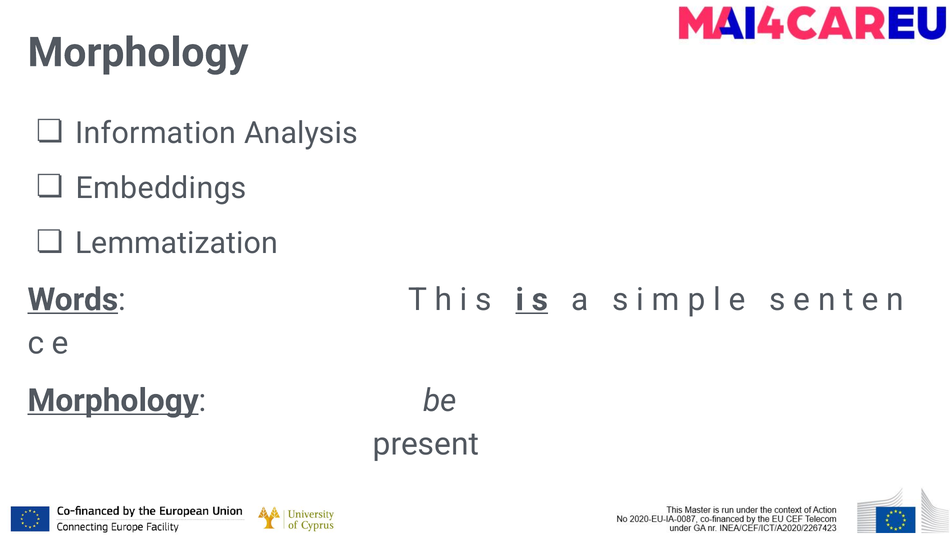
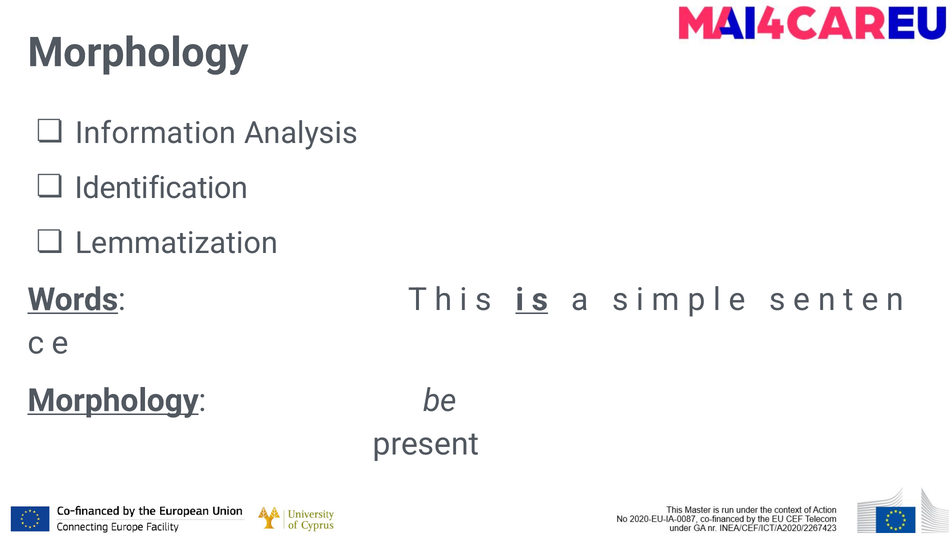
Embeddings: Embeddings -> Identification (162, 188)
